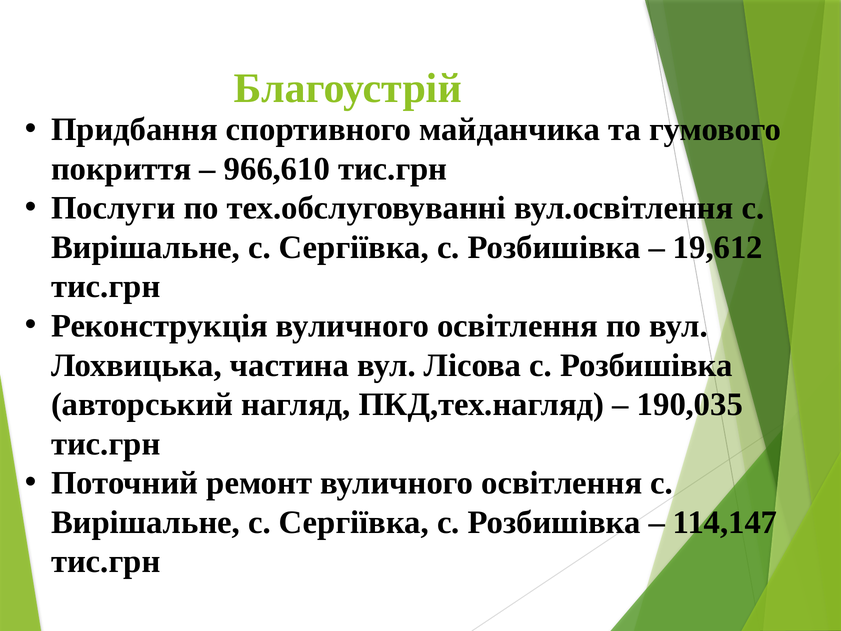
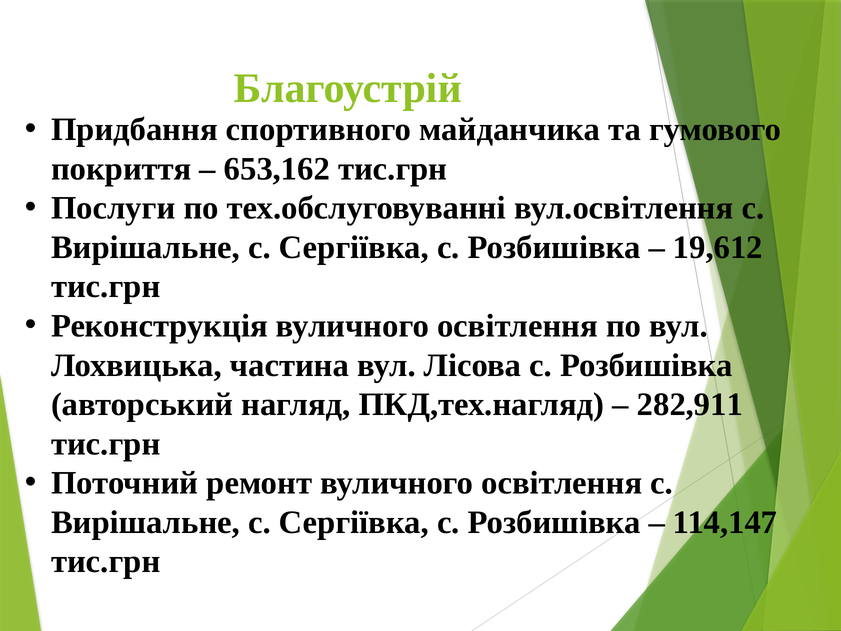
966,610: 966,610 -> 653,162 (277, 169)
190,035: 190,035 -> 282,911 (690, 404)
